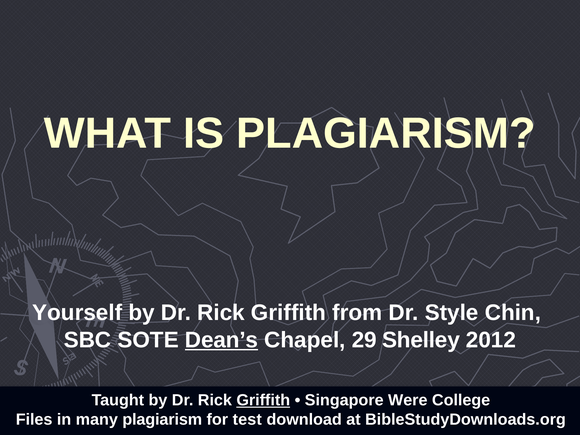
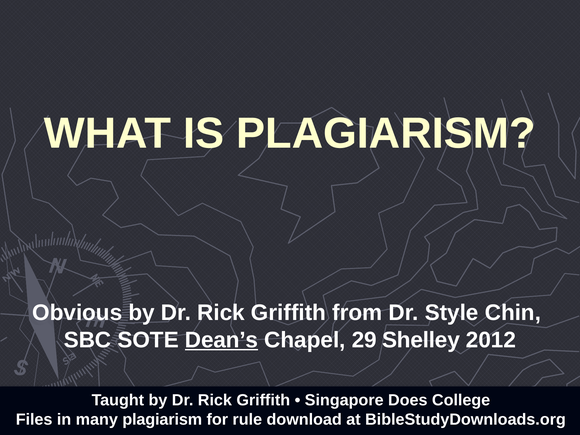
Yourself: Yourself -> Obvious (77, 313)
Griffith underline: present -> none (263, 400)
Were: Were -> Does (408, 400)
test: test -> rule (247, 419)
